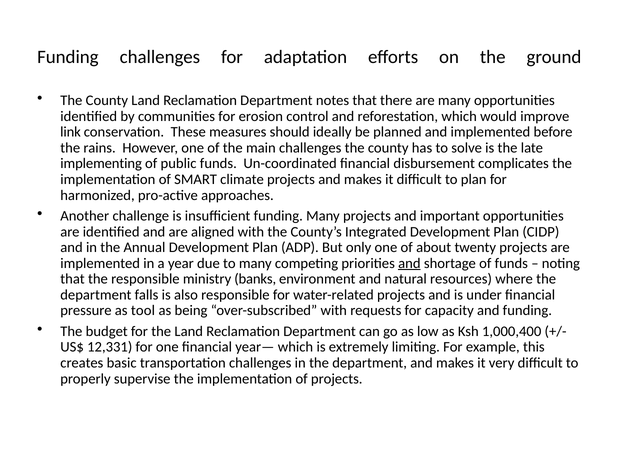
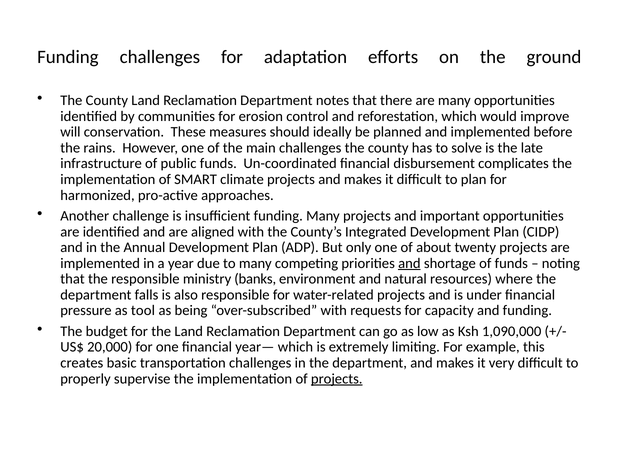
link: link -> will (70, 132)
implementing: implementing -> infrastructure (101, 164)
1,000,400: 1,000,400 -> 1,090,000 (512, 332)
12,331: 12,331 -> 20,000 (110, 347)
projects underline: none -> present (337, 379)
